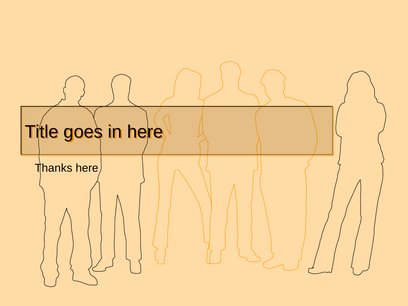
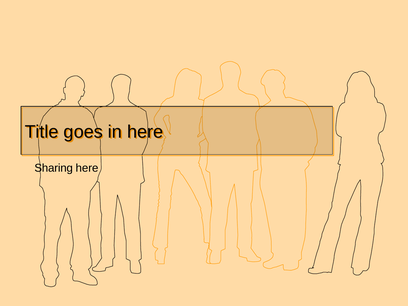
Thanks: Thanks -> Sharing (54, 168)
